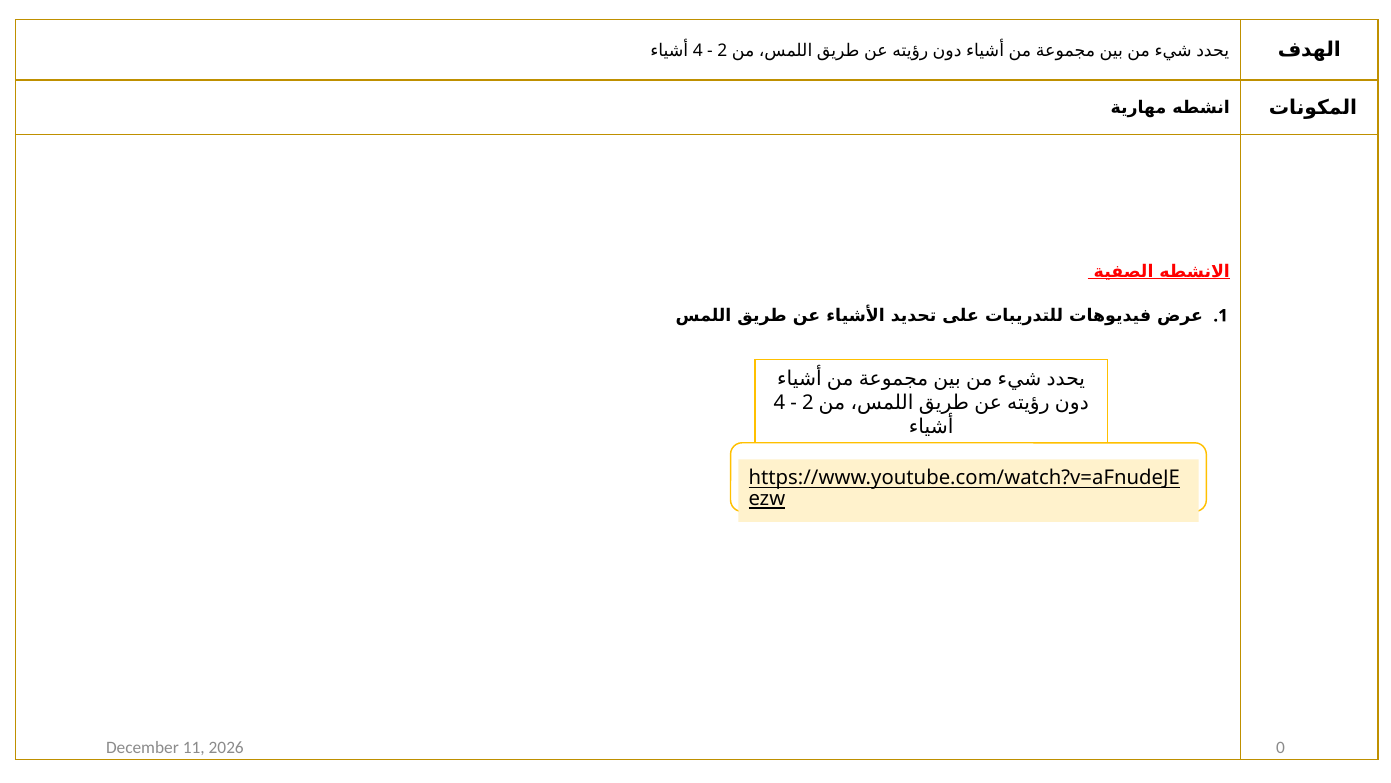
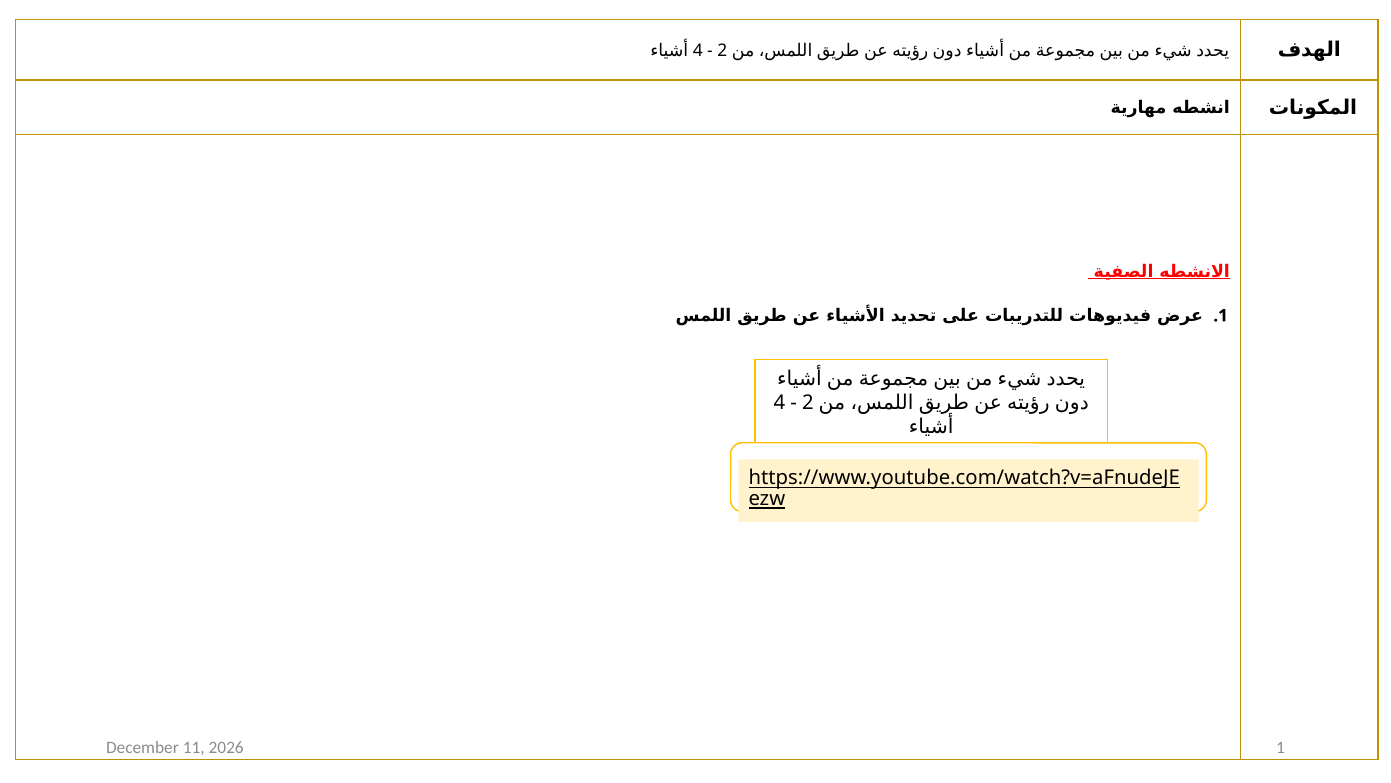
0: 0 -> 1 (1281, 747)
